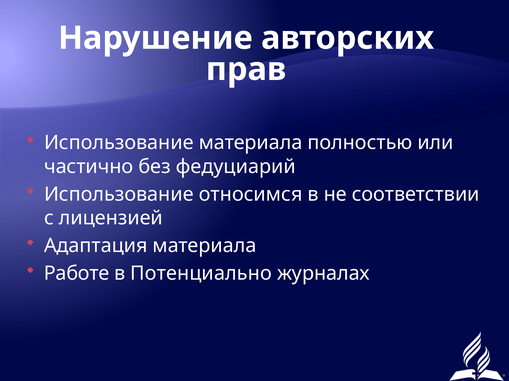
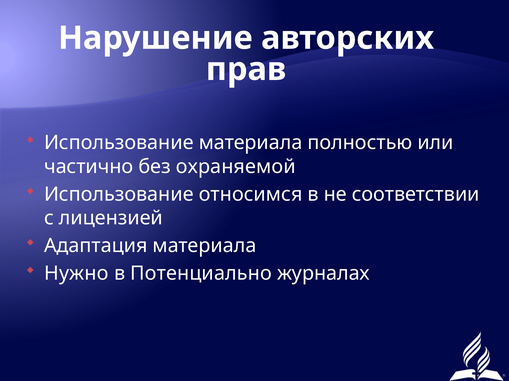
федуциарий: федуциарий -> охраняемой (236, 167)
Работе: Работе -> Нужно (76, 274)
